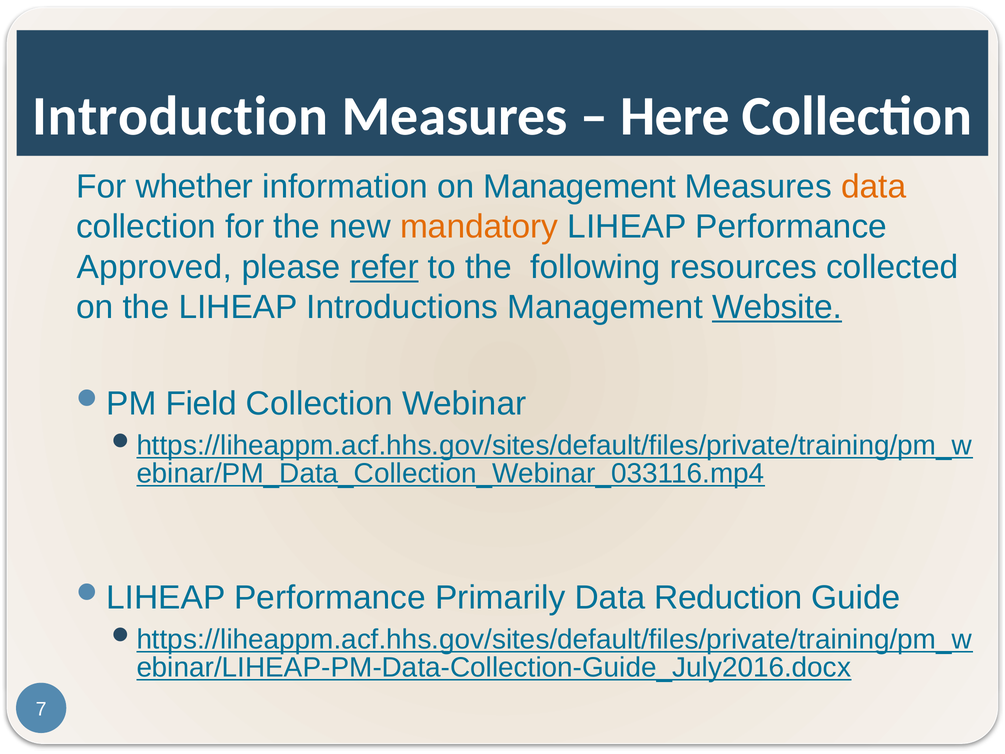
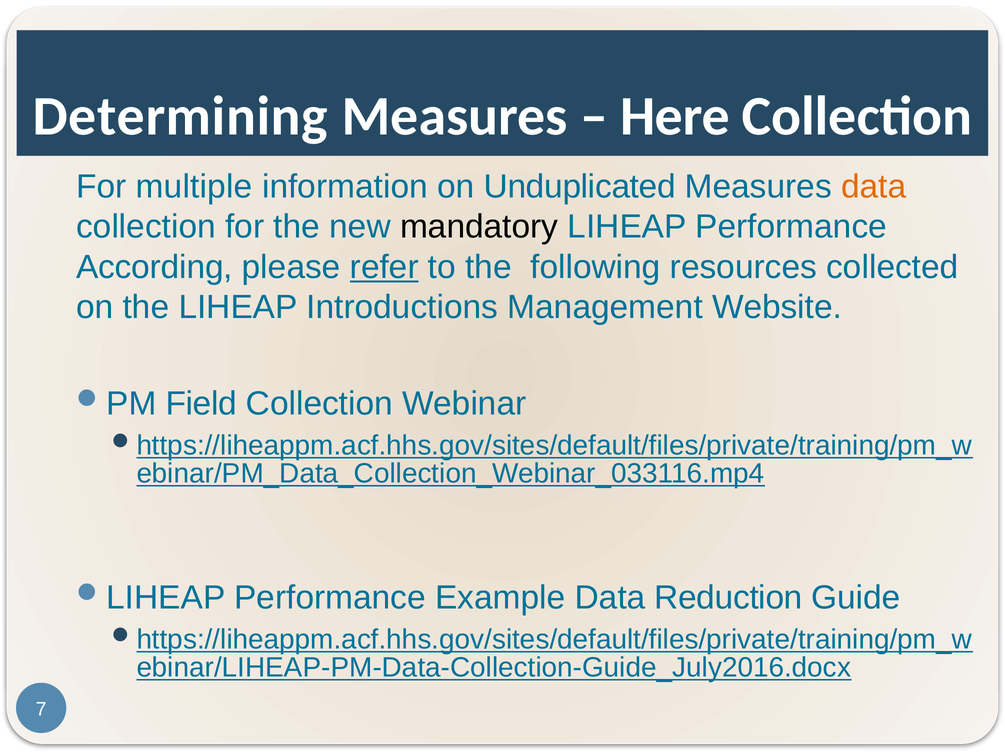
Introduction: Introduction -> Determining (180, 116)
whether: whether -> multiple (194, 187)
on Management: Management -> Unduplicated (580, 187)
mandatory colour: orange -> black (479, 227)
Approved: Approved -> According (154, 267)
Website underline: present -> none (777, 307)
Primarily: Primarily -> Example (500, 598)
